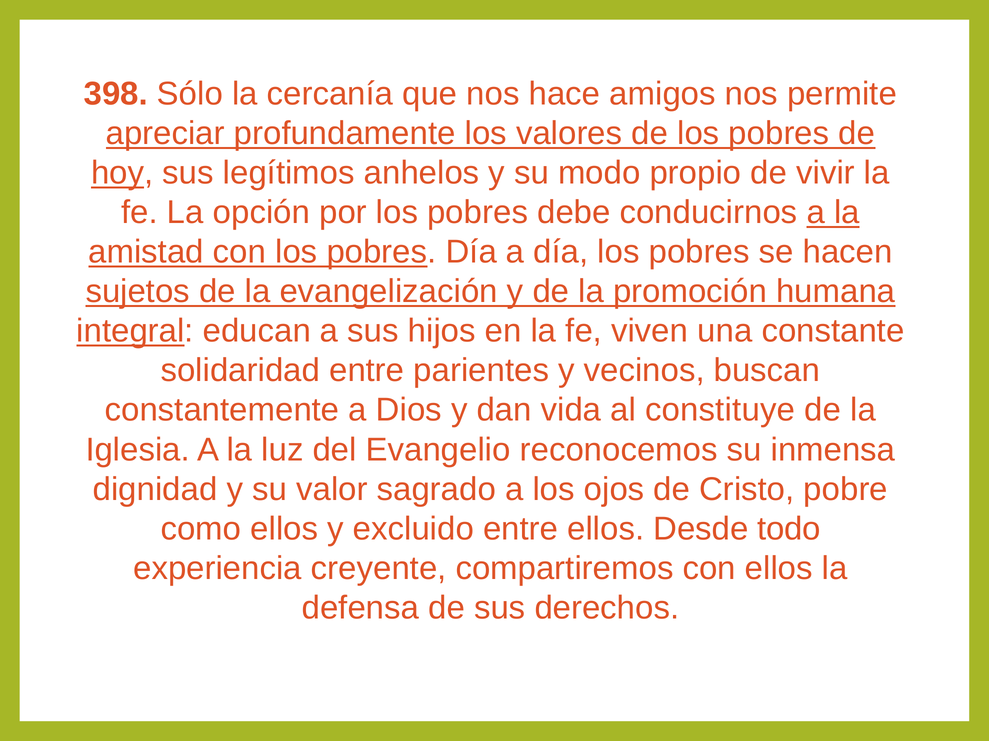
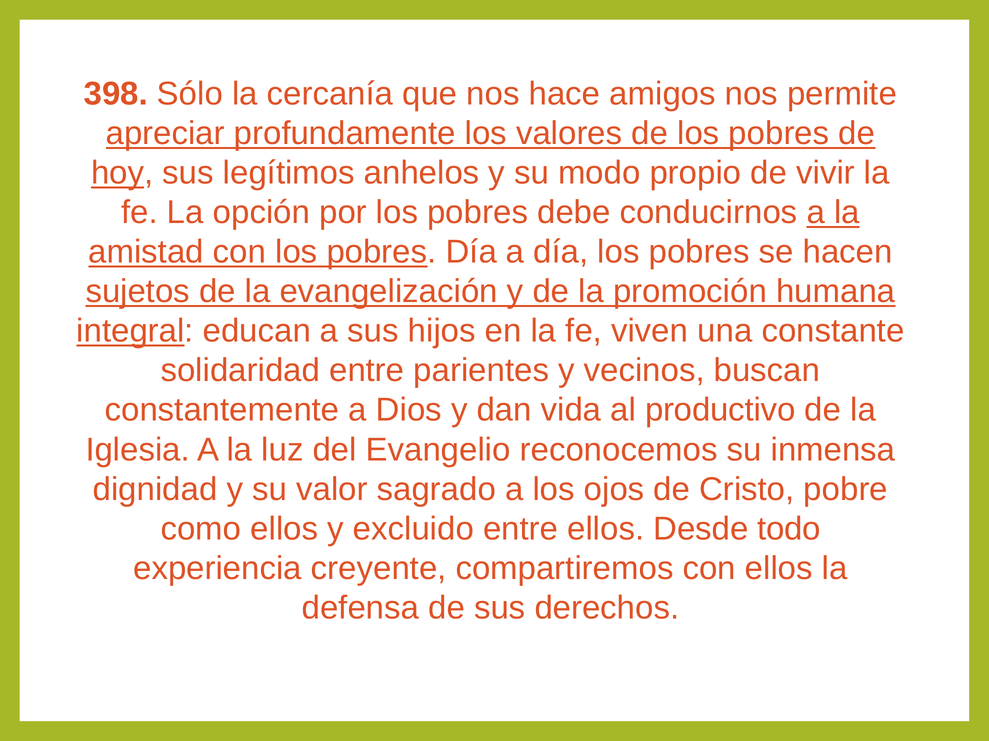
constituye: constituye -> productivo (720, 411)
